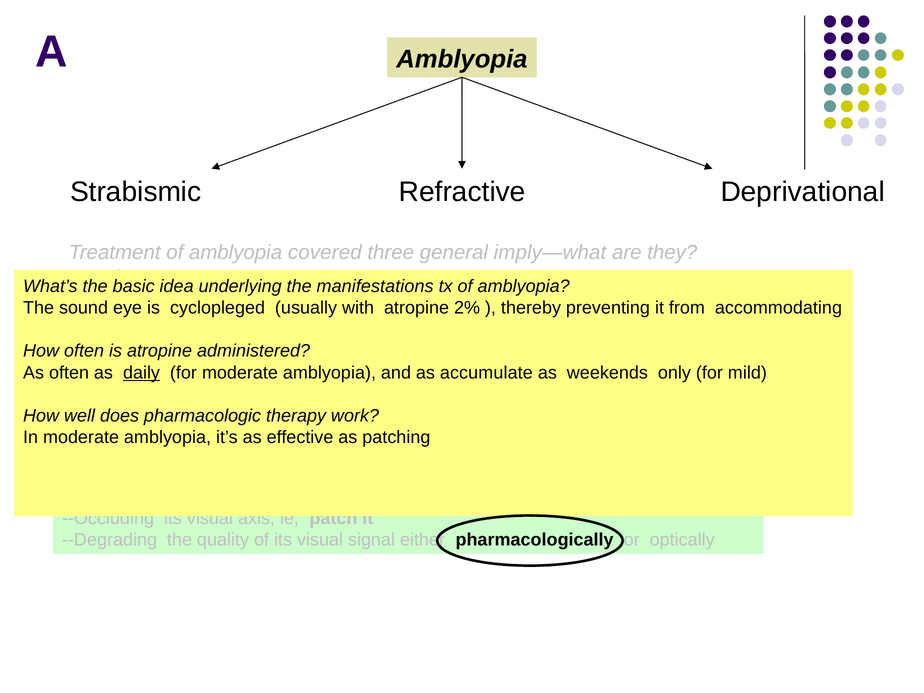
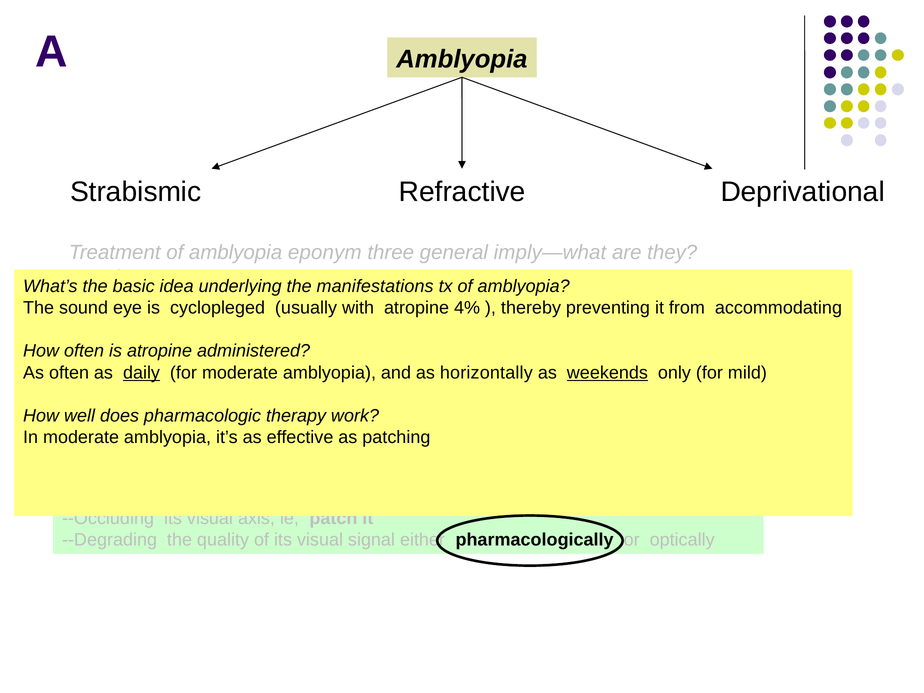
covered: covered -> eponym (325, 253)
2%: 2% -> 4% (467, 308)
accumulate: accumulate -> horizontally (486, 373)
weekends underline: none -> present (607, 373)
